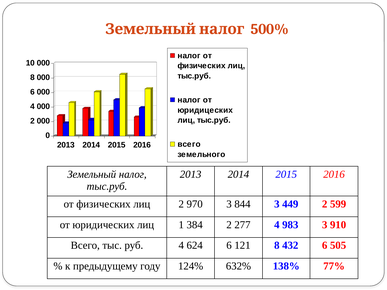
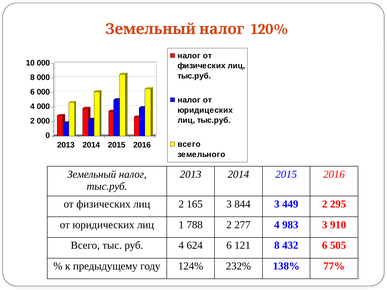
500%: 500% -> 120% (270, 29)
970: 970 -> 165 (195, 204)
599: 599 -> 295 (338, 204)
384: 384 -> 788 (195, 225)
632%: 632% -> 232% (238, 266)
